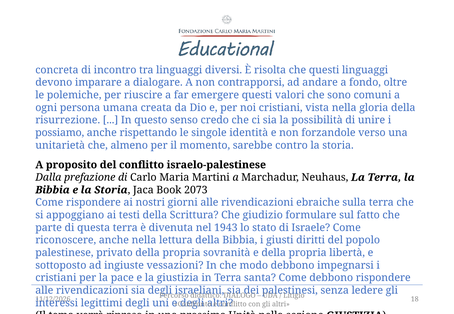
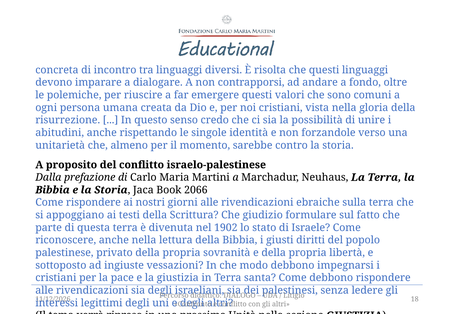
possiamo: possiamo -> abitudini (60, 133)
2073: 2073 -> 2066 (196, 190)
1943: 1943 -> 1902 (226, 228)
